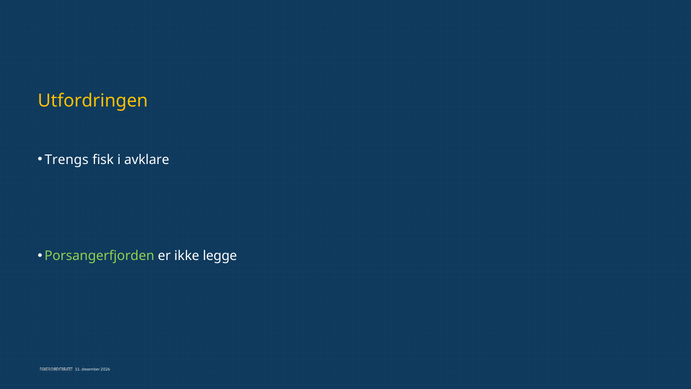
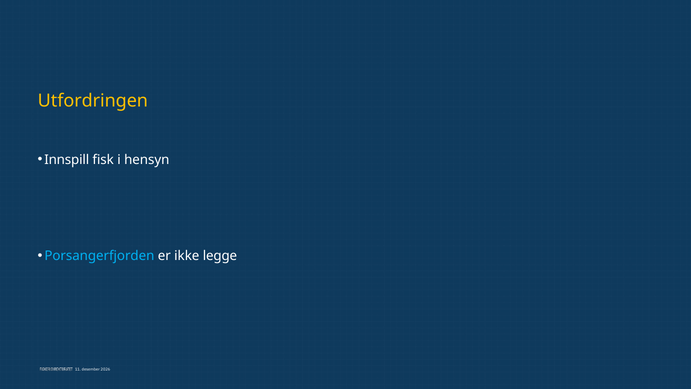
Trengs: Trengs -> Innspill (67, 160)
avklare: avklare -> hensyn (147, 160)
Porsangerfjorden colour: light green -> light blue (99, 256)
